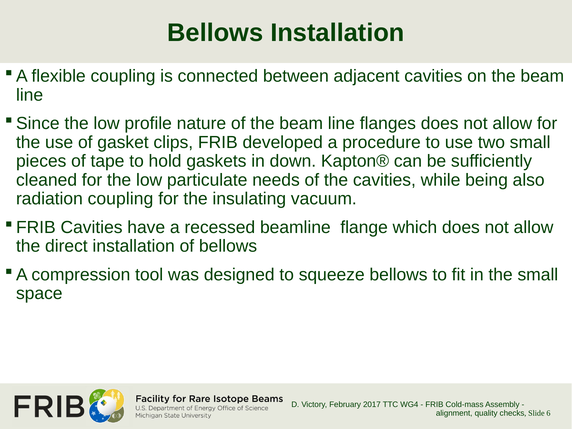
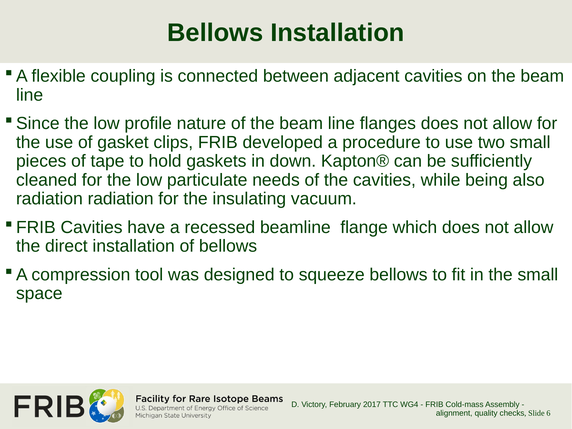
radiation coupling: coupling -> radiation (121, 199)
